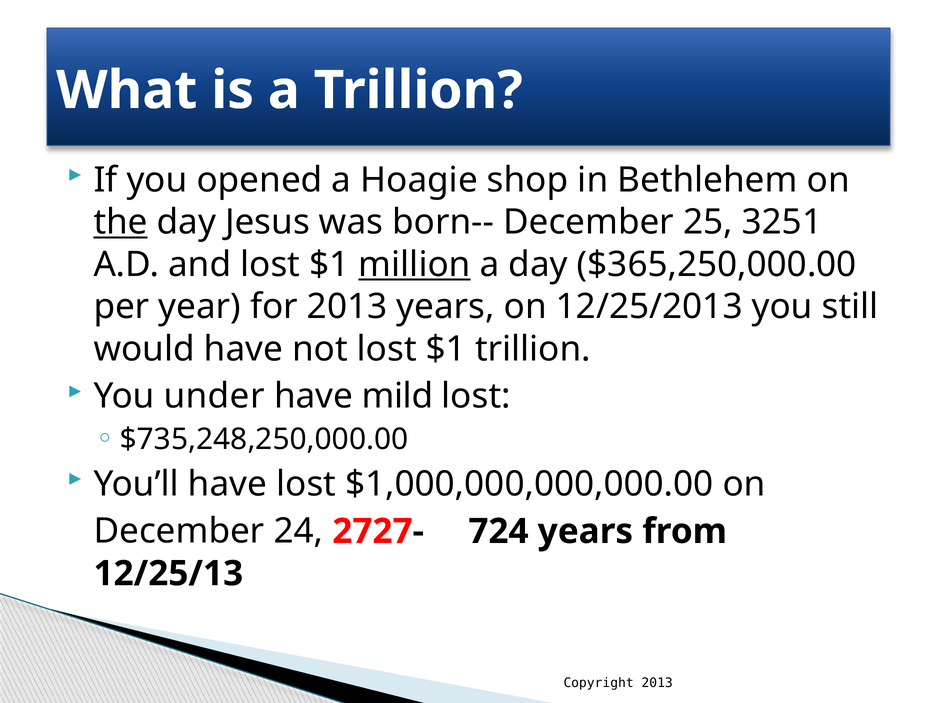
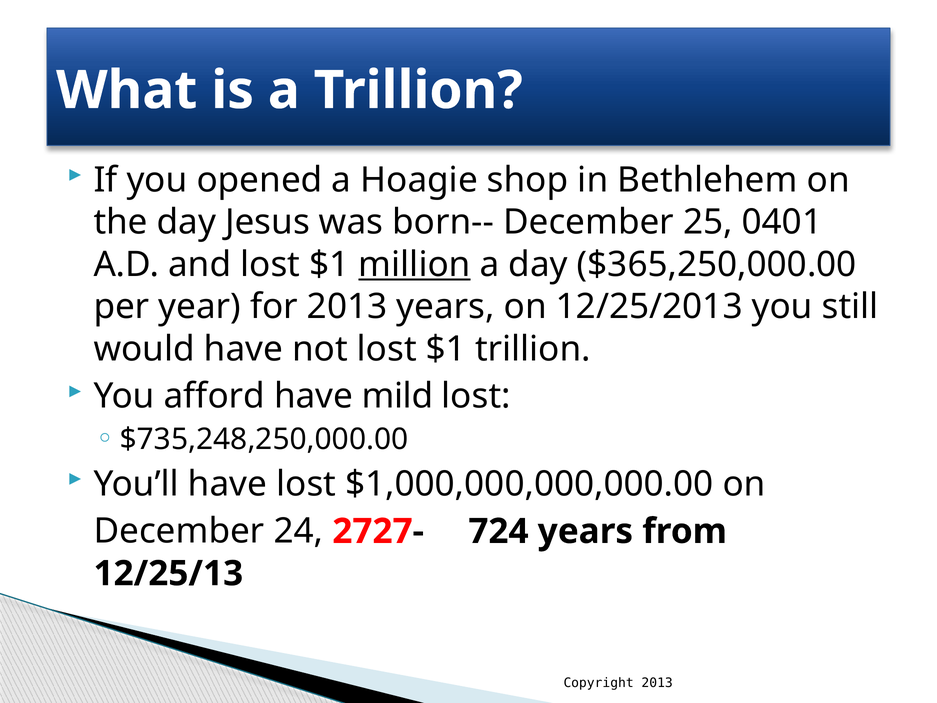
the underline: present -> none (121, 222)
3251: 3251 -> 0401 (782, 222)
under: under -> afford (214, 396)
